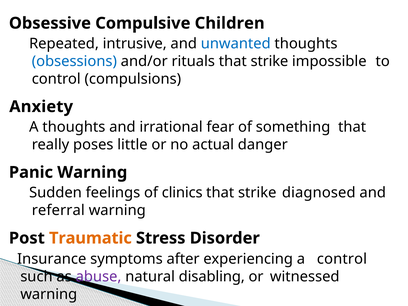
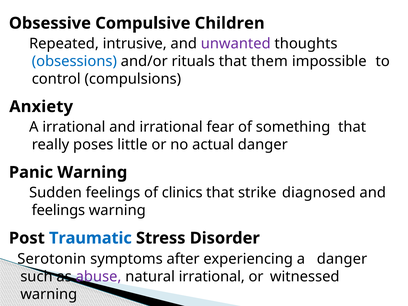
unwanted colour: blue -> purple (236, 44)
rituals that strike: strike -> them (269, 61)
A thoughts: thoughts -> irrational (74, 127)
referral: referral -> feelings (58, 210)
Traumatic colour: orange -> blue (90, 238)
Insurance: Insurance -> Serotonin (52, 259)
a control: control -> danger (342, 259)
natural disabling: disabling -> irrational (212, 277)
